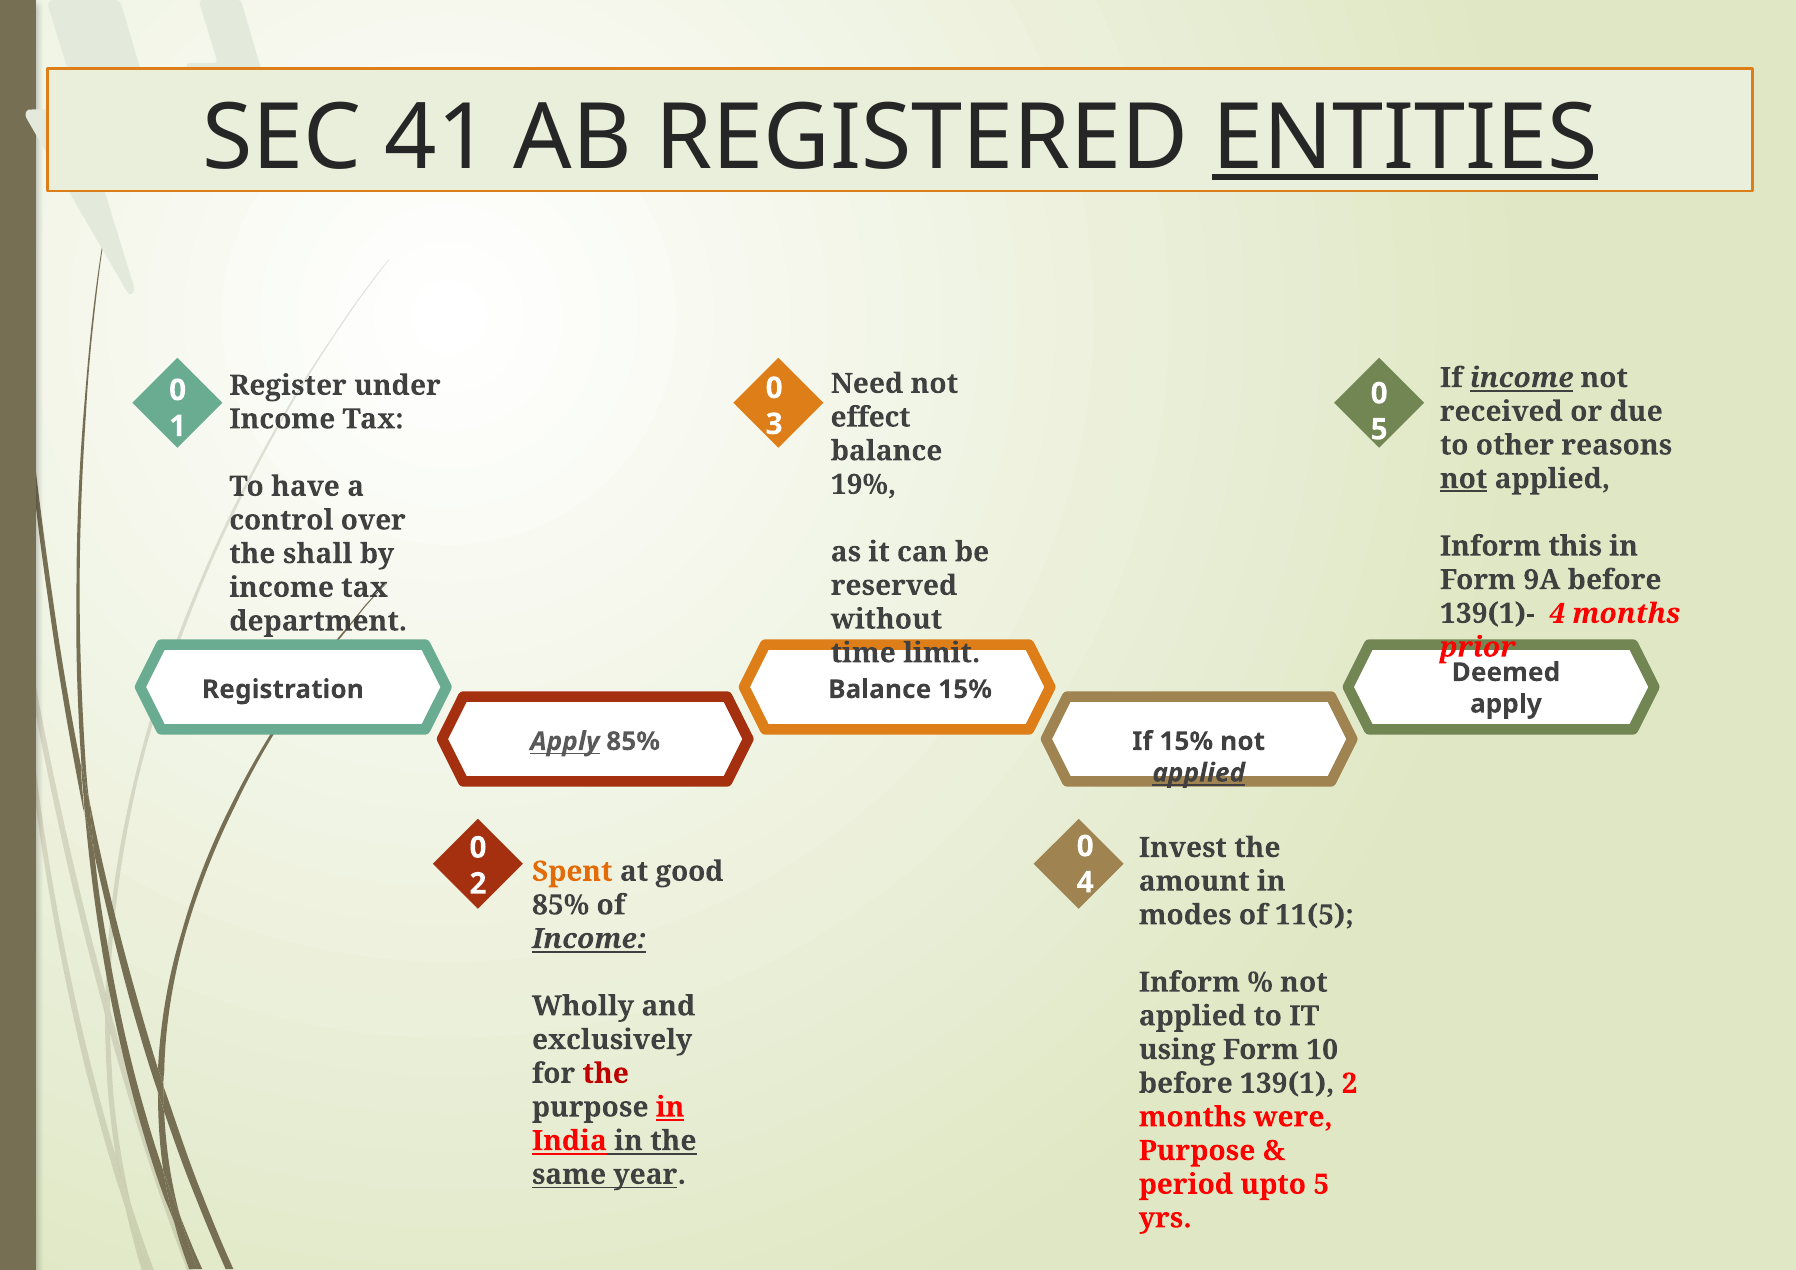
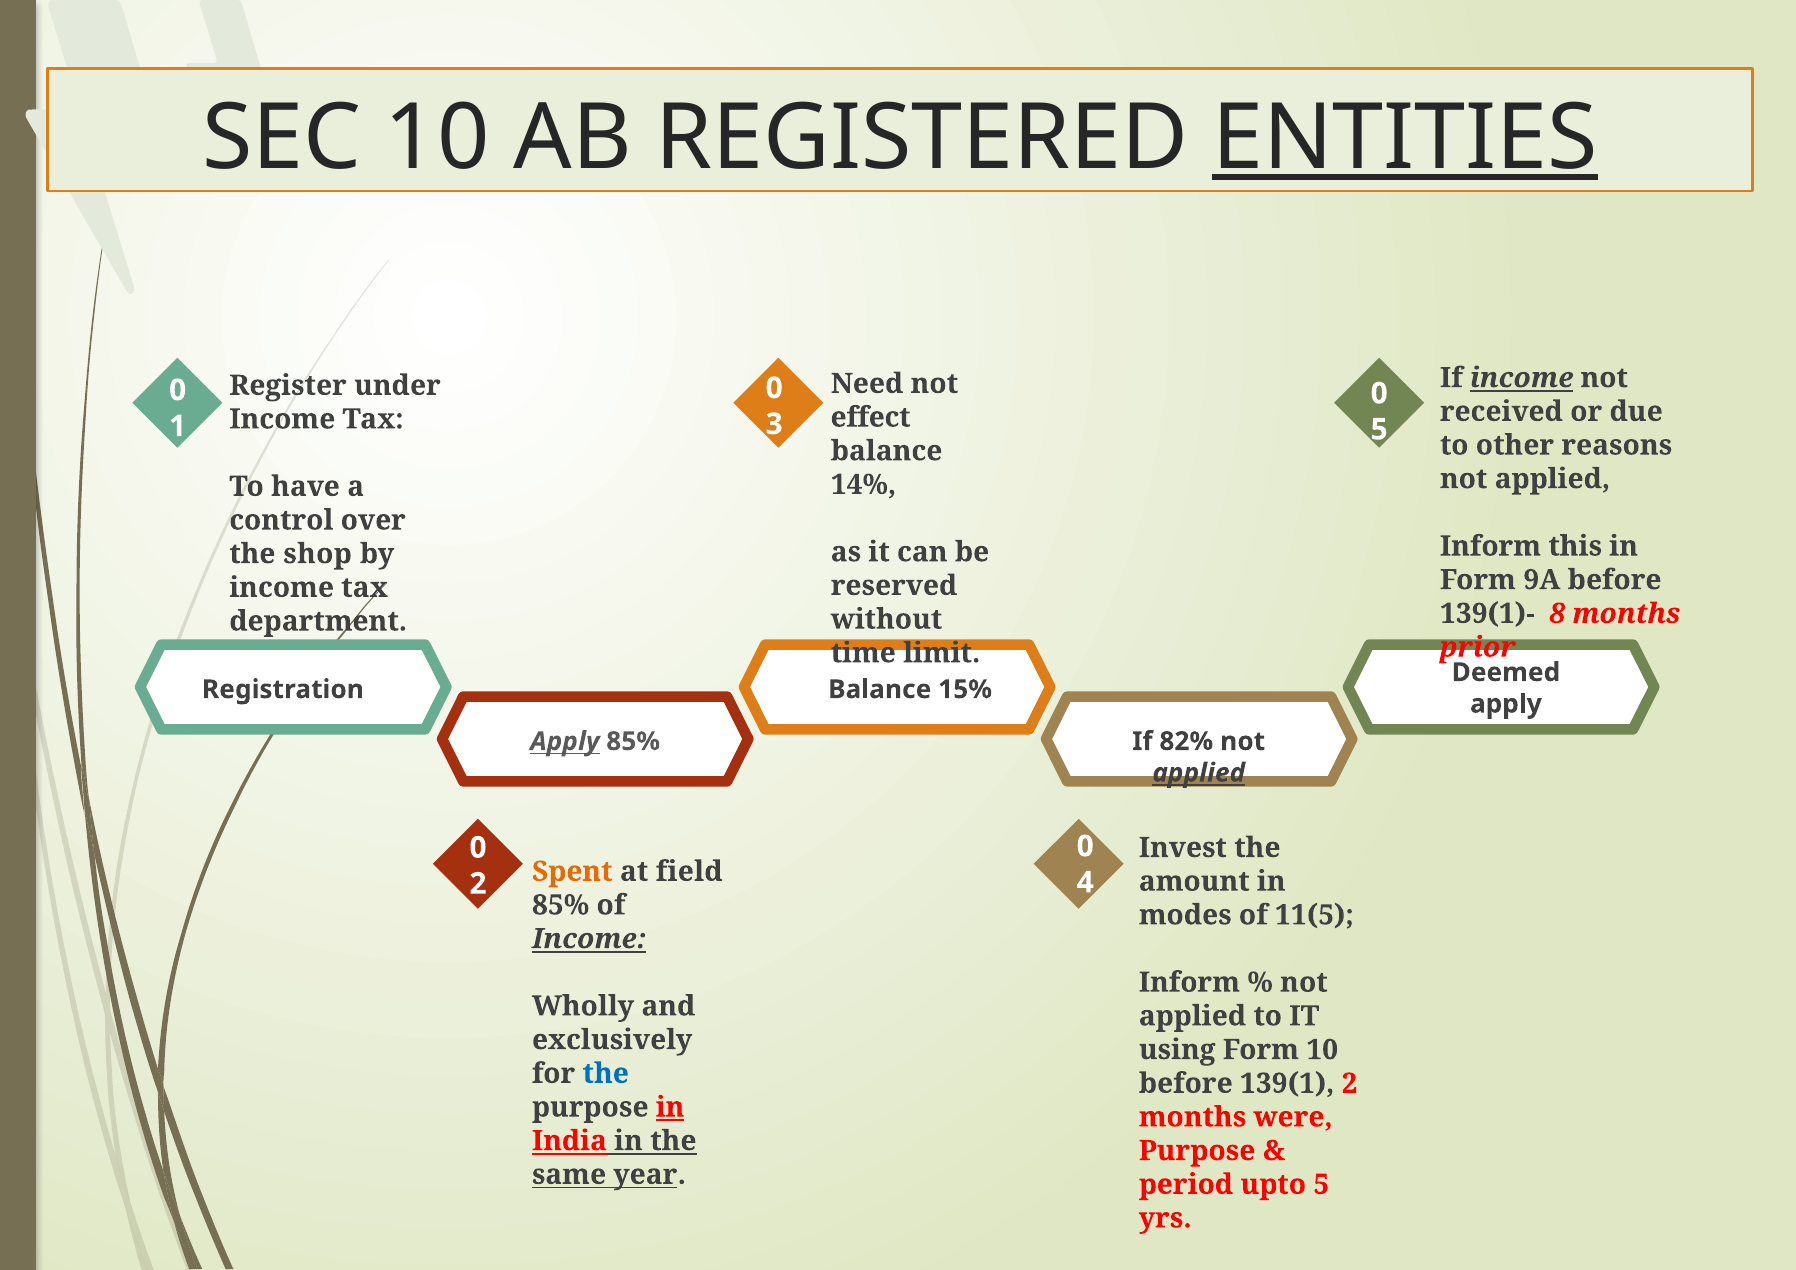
SEC 41: 41 -> 10 (437, 138)
not underline: present -> none (1464, 479)
19%: 19% -> 14% (864, 485)
shall: shall -> shop (318, 554)
139(1)- 4: 4 -> 8 (1557, 614)
If 15%: 15% -> 82% (1186, 742)
good: good -> field (689, 872)
the colour: red -> blue (606, 1074)
